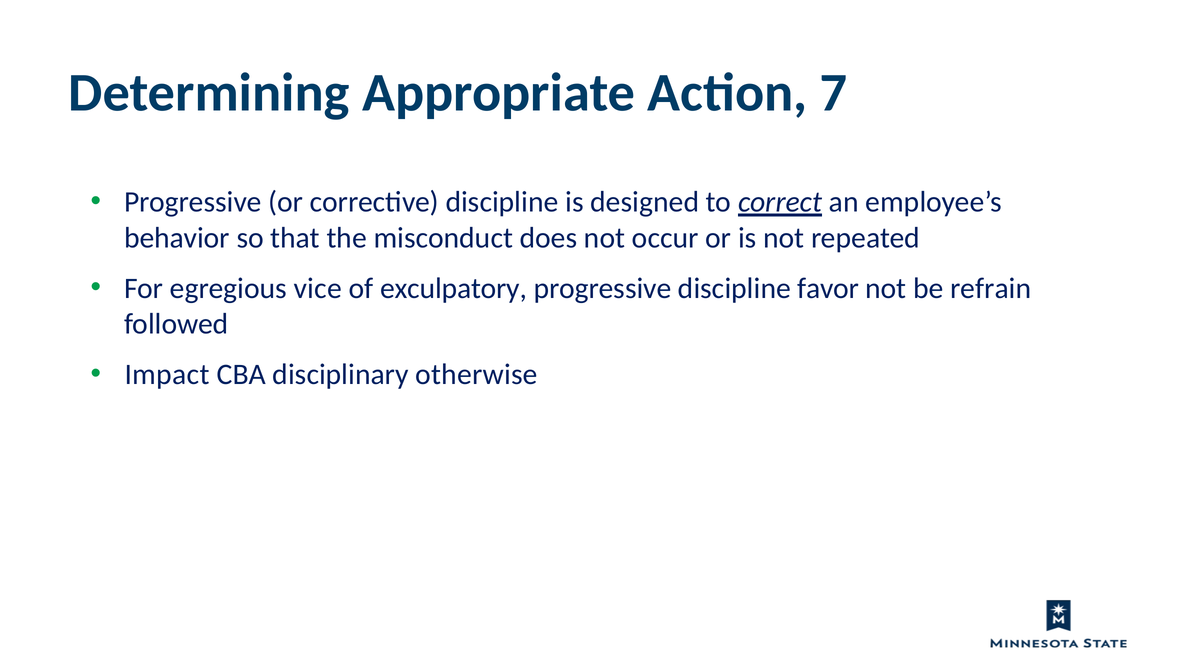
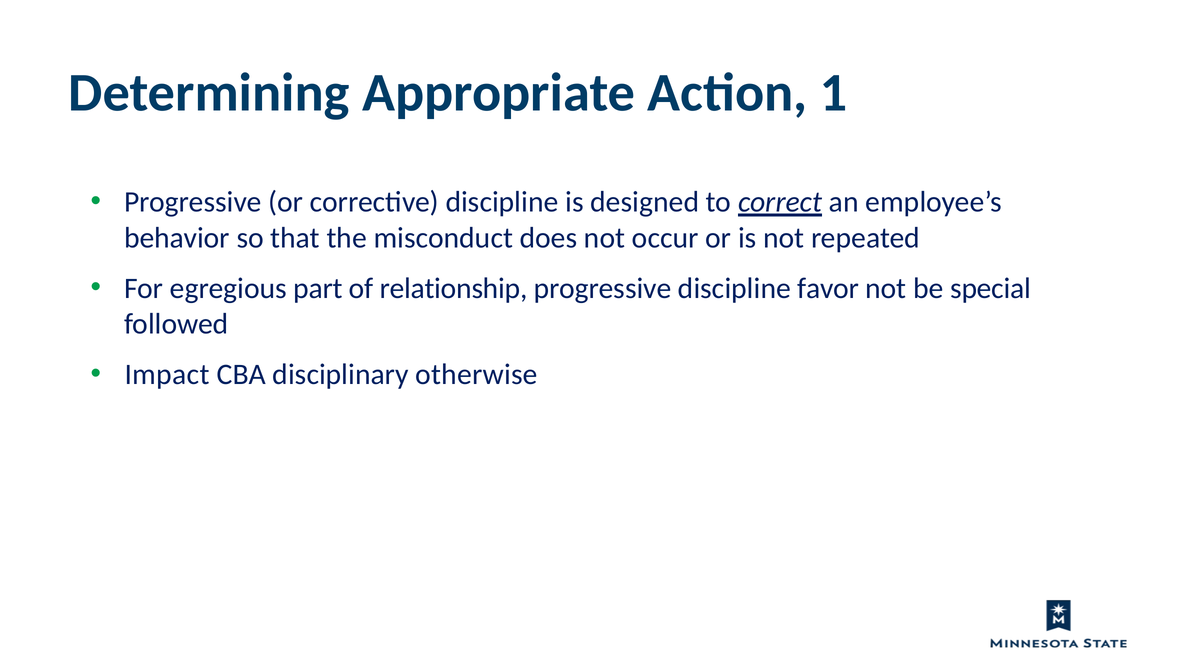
7: 7 -> 1 (834, 93)
vice: vice -> part (318, 288)
exculpatory: exculpatory -> relationship (454, 288)
refrain: refrain -> special (991, 288)
